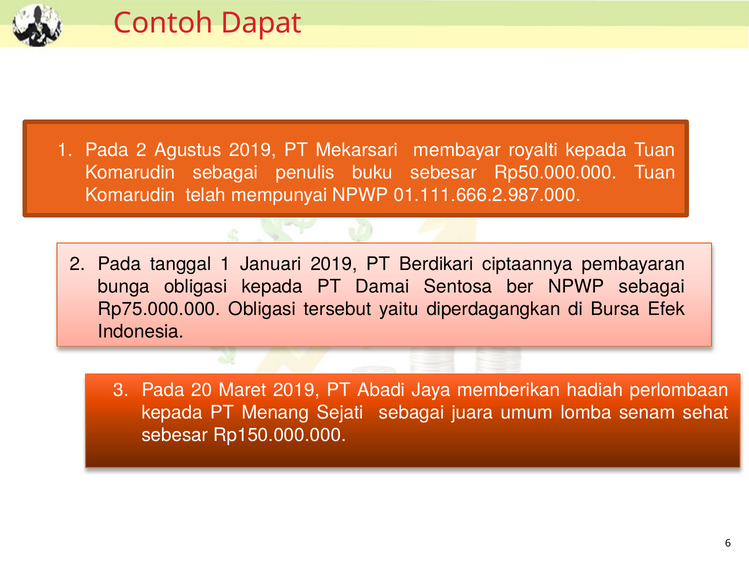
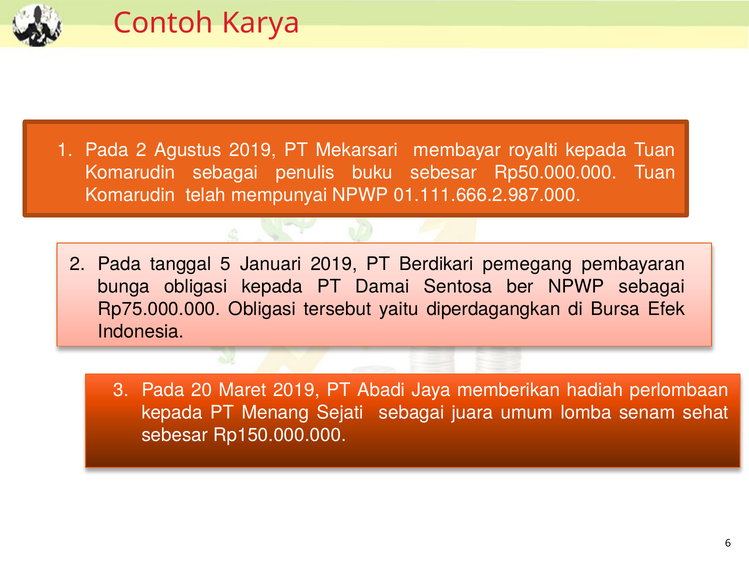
Dapat: Dapat -> Karya (261, 23)
tanggal 1: 1 -> 5 (226, 265)
ciptaannya: ciptaannya -> pemegang (527, 265)
